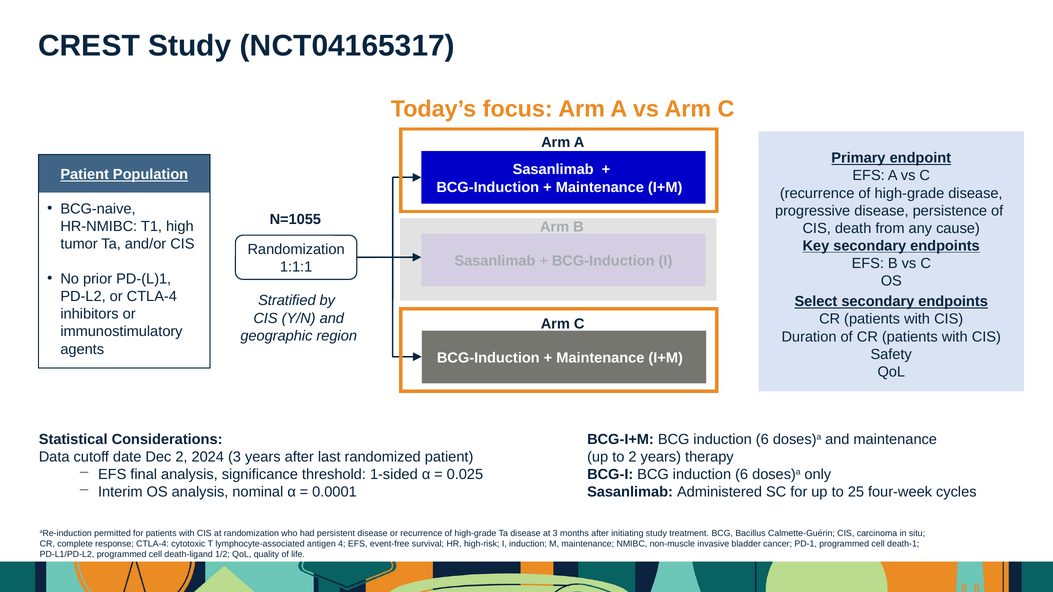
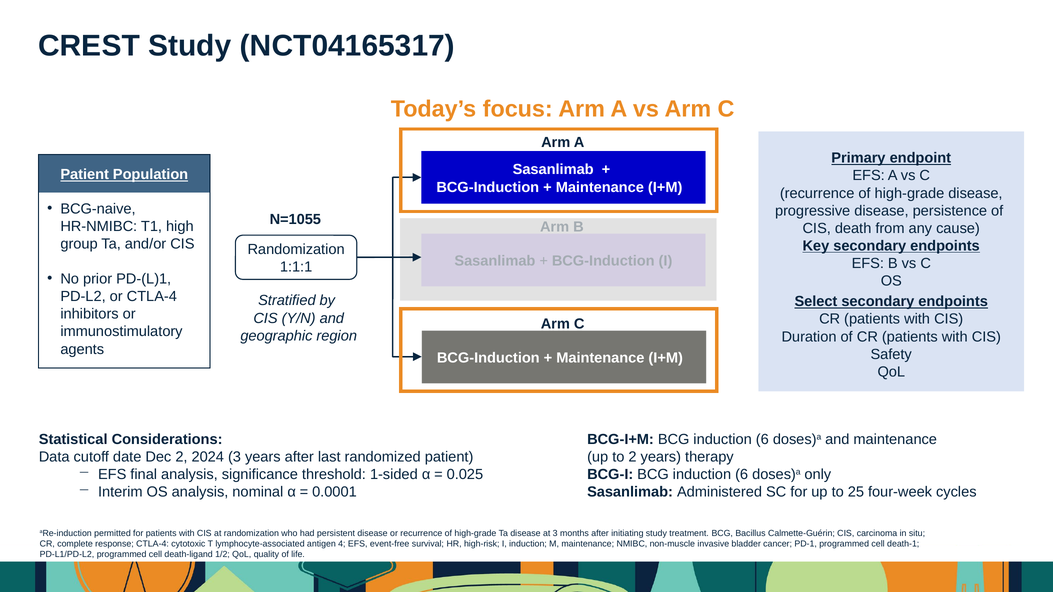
tumor: tumor -> group (79, 244)
